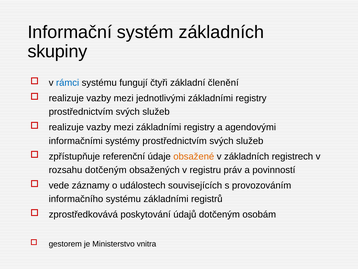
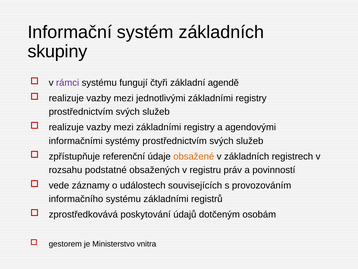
rámci colour: blue -> purple (68, 83)
členění: členění -> agendě (223, 83)
rozsahu dotčeným: dotčeným -> podstatné (106, 170)
